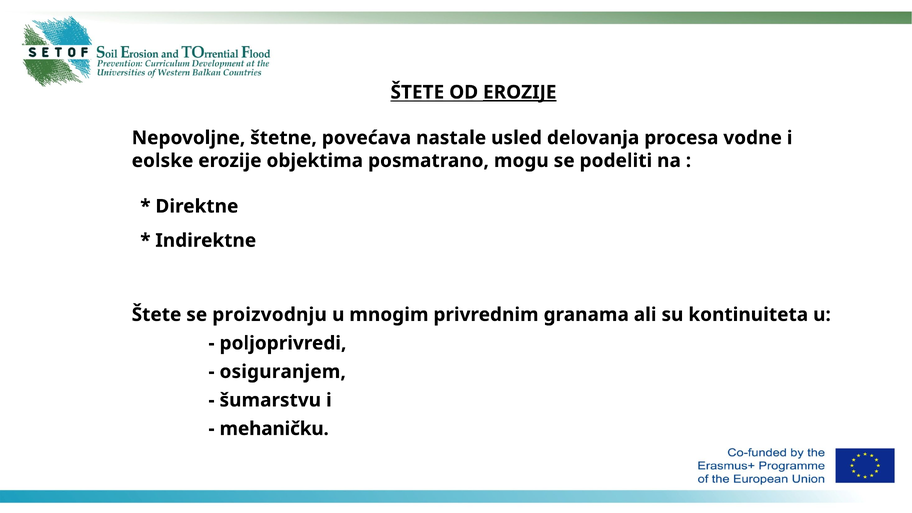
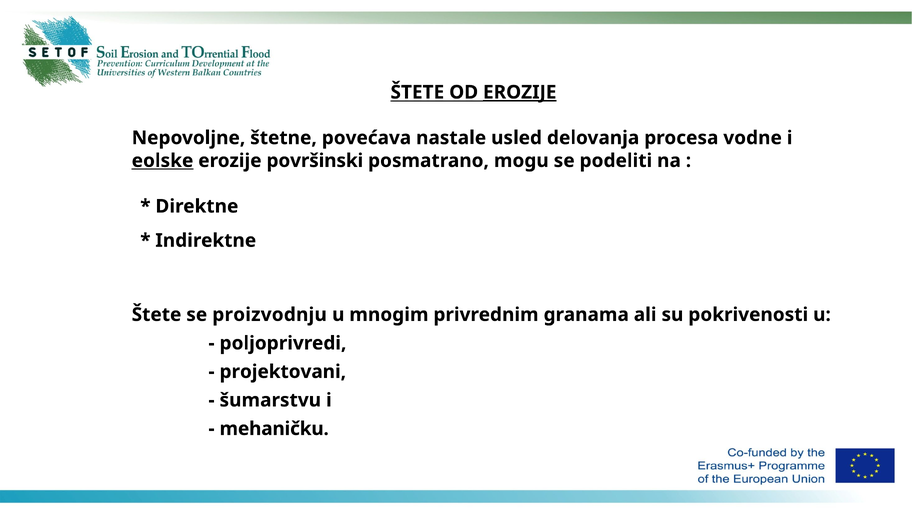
eolske underline: none -> present (162, 161)
objektima: objektima -> površinski (315, 161)
kontinuiteta: kontinuiteta -> pokrivenosti (748, 315)
osiguranjem: osiguranjem -> projektovani (283, 372)
